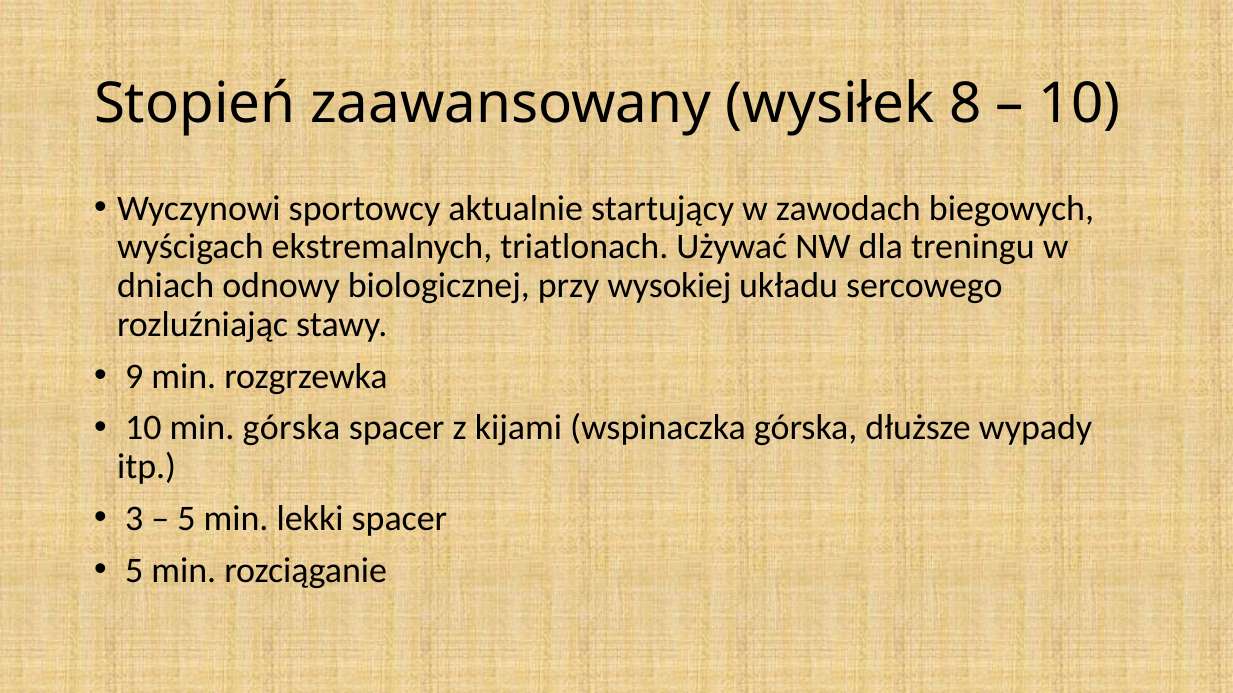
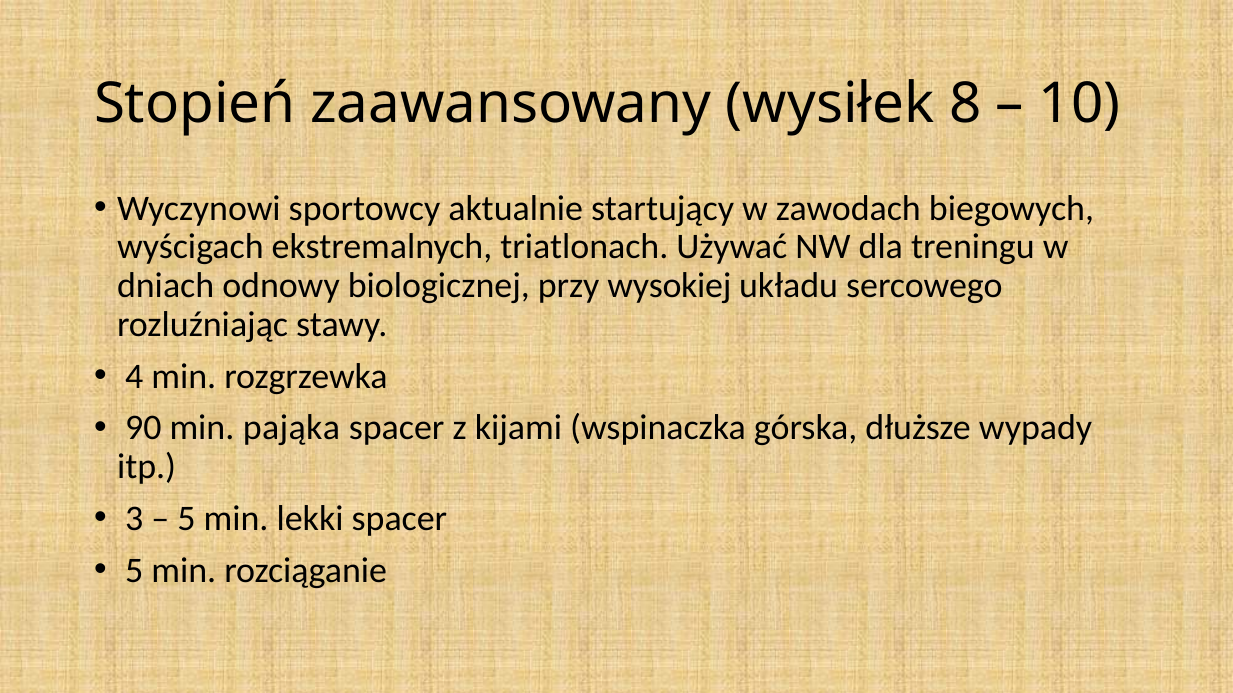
9: 9 -> 4 (134, 377)
10: 10 -> 90 (143, 428)
min górska: górska -> pająka (291, 428)
